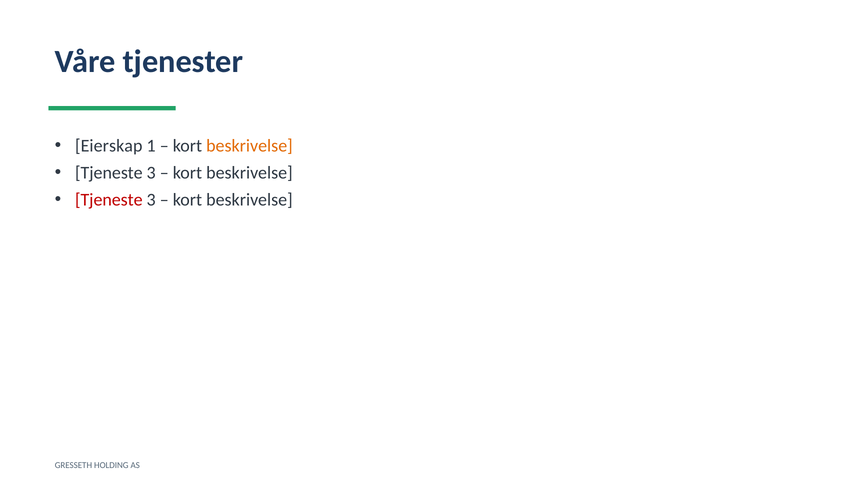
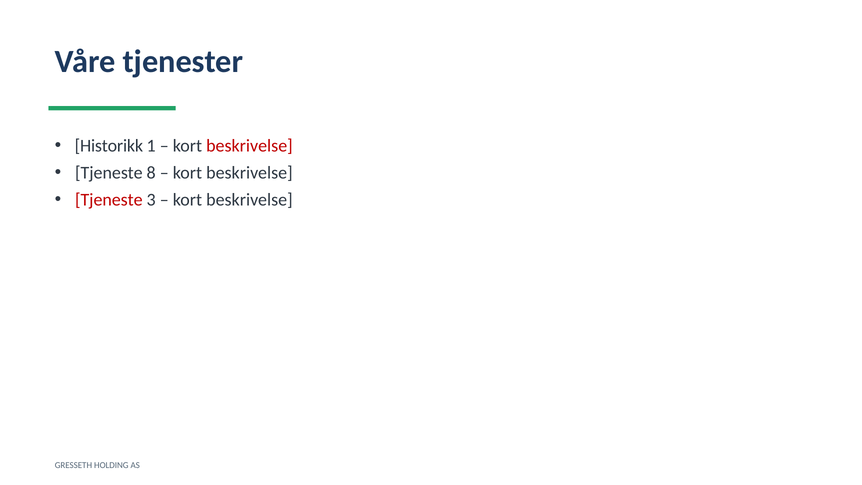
Eierskap: Eierskap -> Historikk (109, 146)
beskrivelse colour: orange -> red (249, 146)
3: 3 -> 8 (151, 173)
